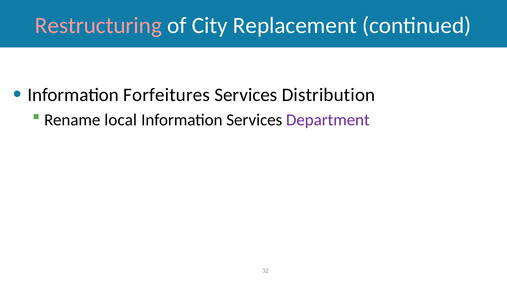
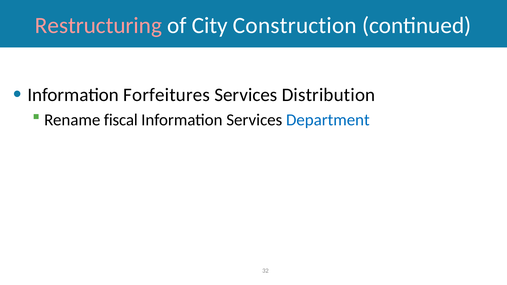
Replacement: Replacement -> Construction (295, 25)
local: local -> fiscal (121, 120)
Department colour: purple -> blue (328, 120)
